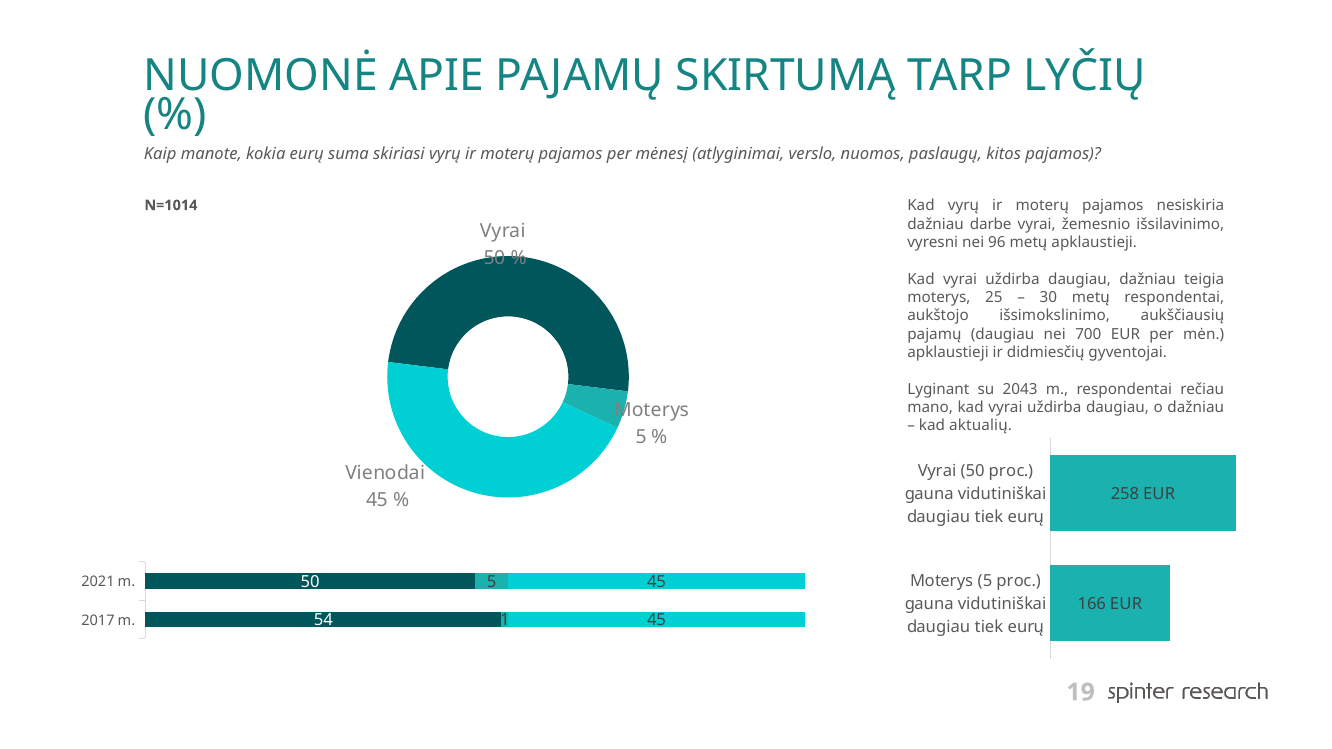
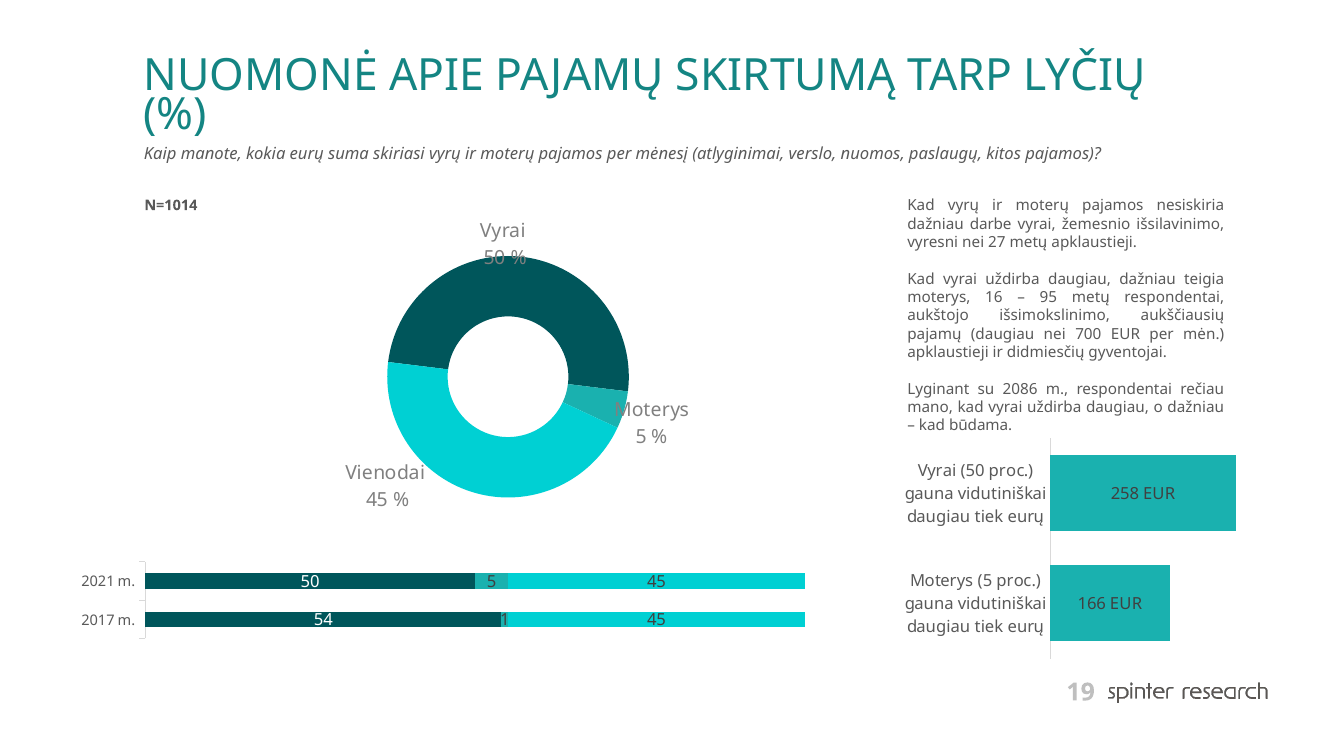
96: 96 -> 27 (997, 243)
25: 25 -> 16 (994, 298)
30: 30 -> 95 (1048, 298)
2043: 2043 -> 2086 (1020, 389)
aktualių: aktualių -> būdama (981, 426)
